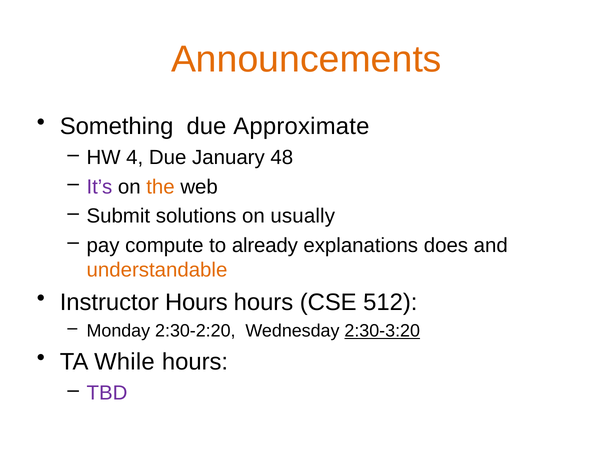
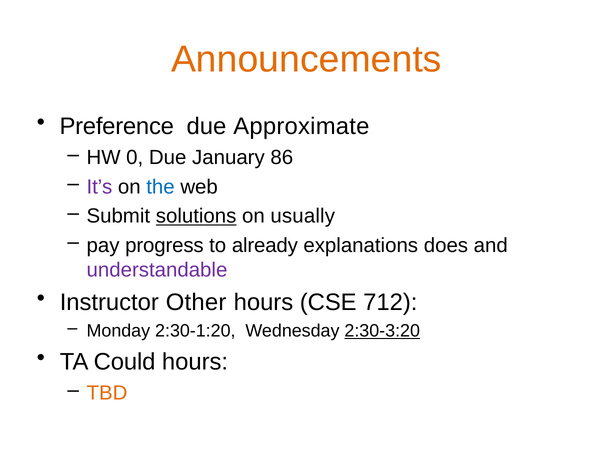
Something: Something -> Preference (117, 126)
4: 4 -> 0 (135, 157)
48: 48 -> 86 (282, 157)
the colour: orange -> blue (161, 187)
solutions underline: none -> present (196, 216)
compute: compute -> progress (164, 245)
understandable colour: orange -> purple (157, 270)
Instructor Hours: Hours -> Other (196, 302)
512: 512 -> 712 (390, 302)
2:30-2:20: 2:30-2:20 -> 2:30-1:20 (195, 331)
While: While -> Could (125, 362)
TBD colour: purple -> orange (107, 393)
